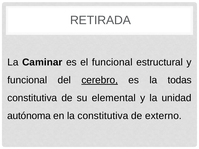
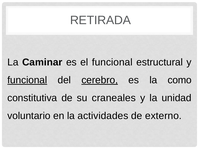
funcional underline: none -> present (27, 80)
todas: todas -> como (180, 80)
elemental: elemental -> craneales (114, 98)
autónoma: autónoma -> voluntario (29, 116)
la constitutiva: constitutiva -> actividades (103, 116)
